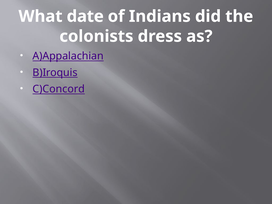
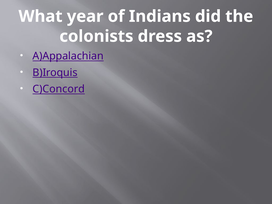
date: date -> year (85, 16)
